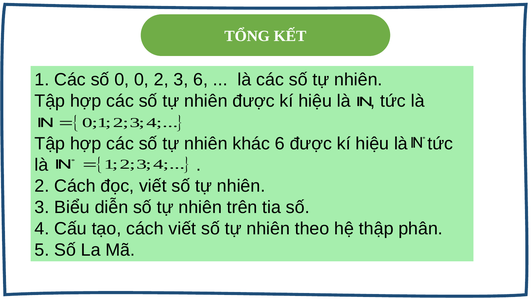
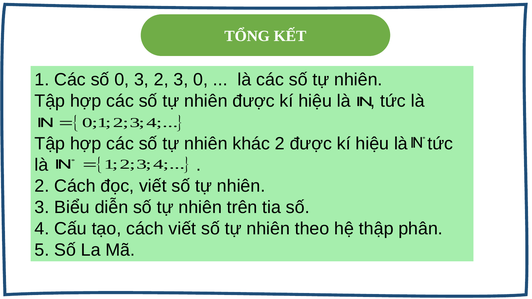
0 0: 0 -> 3 (141, 80)
3 6: 6 -> 0 (201, 80)
khác 6: 6 -> 2 (280, 144)
